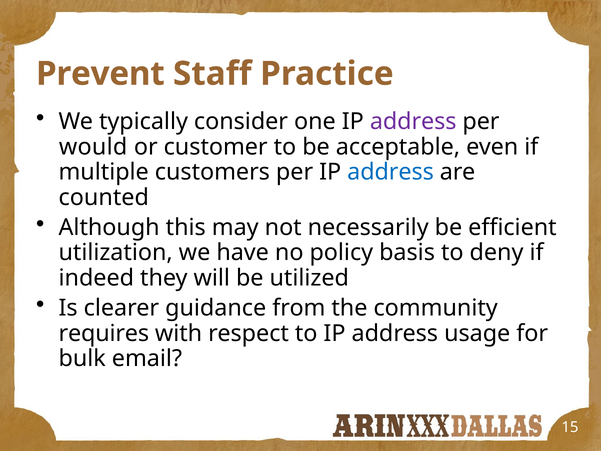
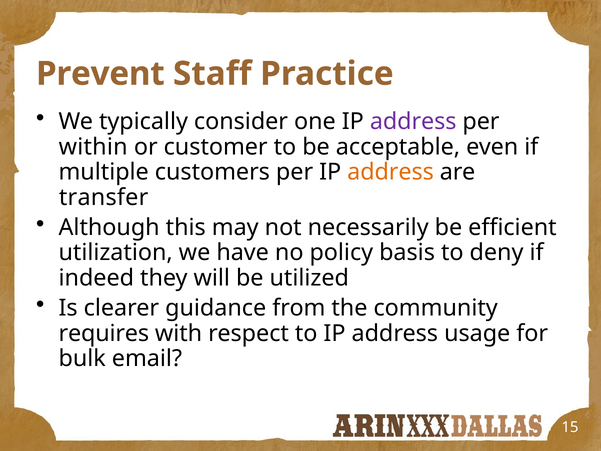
would: would -> within (93, 147)
address colour: blue -> orange (391, 172)
counted: counted -> transfer (104, 197)
